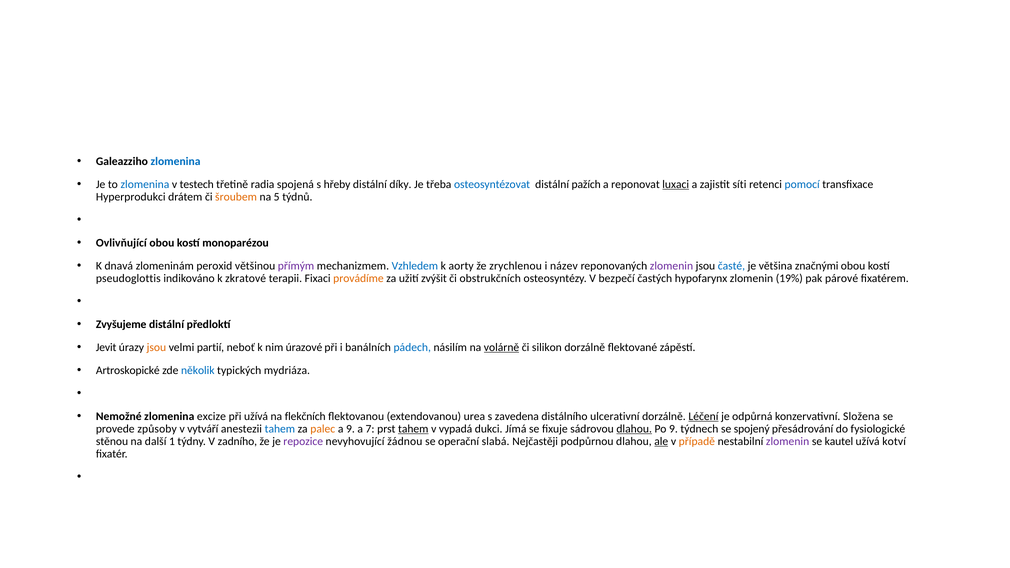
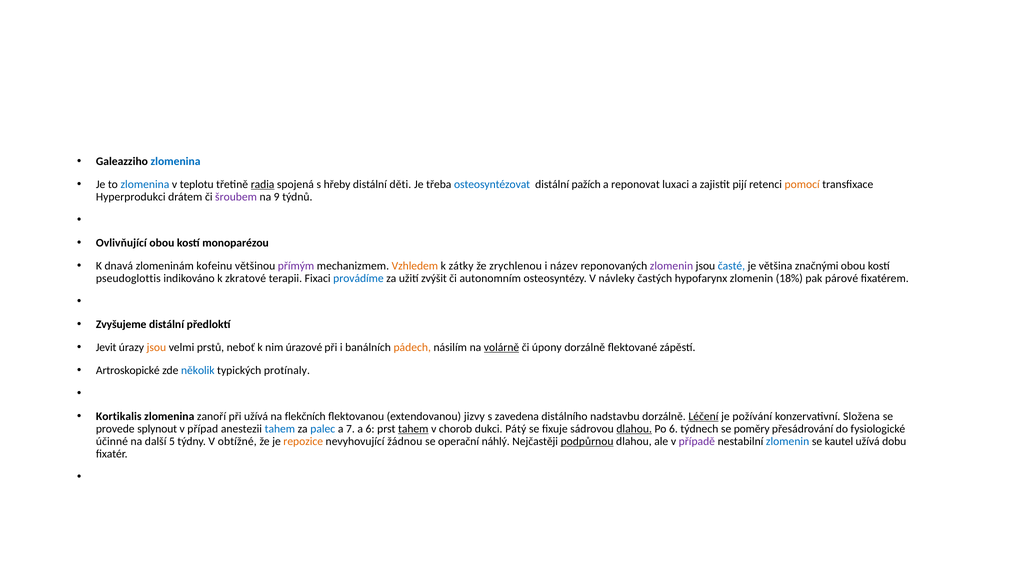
testech: testech -> teplotu (197, 184)
radia underline: none -> present (263, 184)
díky: díky -> děti (400, 184)
luxaci underline: present -> none (676, 184)
síti: síti -> pijí (740, 184)
pomocí colour: blue -> orange (802, 184)
šroubem colour: orange -> purple (236, 197)
5: 5 -> 9 (277, 197)
peroxid: peroxid -> kofeinu (214, 266)
Vzhledem colour: blue -> orange (415, 266)
aorty: aorty -> zátky (461, 266)
provádíme colour: orange -> blue (358, 278)
obstrukčních: obstrukčních -> autonomním (490, 278)
bezpečí: bezpečí -> návleky (617, 278)
19%: 19% -> 18% (789, 278)
partií: partií -> prstů (211, 347)
pádech colour: blue -> orange (412, 347)
silikon: silikon -> úpony (547, 347)
mydriáza: mydriáza -> protínaly (287, 370)
Nemožné: Nemožné -> Kortikalis (119, 416)
excize: excize -> zanoří (211, 416)
urea: urea -> jizvy (474, 416)
ulcerativní: ulcerativní -> nadstavbu (615, 416)
odpůrná: odpůrná -> požívání (752, 416)
způsoby: způsoby -> splynout (157, 429)
vytváří: vytváří -> případ (203, 429)
palec colour: orange -> blue (323, 429)
a 9: 9 -> 7 (350, 429)
a 7: 7 -> 6 (370, 429)
vypadá: vypadá -> chorob (456, 429)
Jímá: Jímá -> Pátý (516, 429)
Po 9: 9 -> 6 (673, 429)
spojený: spojený -> poměry (752, 429)
stěnou: stěnou -> účinné (112, 441)
1: 1 -> 5 (172, 441)
zadního: zadního -> obtížné (237, 441)
repozice colour: purple -> orange (303, 441)
slabá: slabá -> náhlý (496, 441)
podpůrnou underline: none -> present (587, 441)
ale underline: present -> none (661, 441)
případě colour: orange -> purple (697, 441)
zlomenin colour: purple -> blue (788, 441)
kotví: kotví -> dobu (894, 441)
